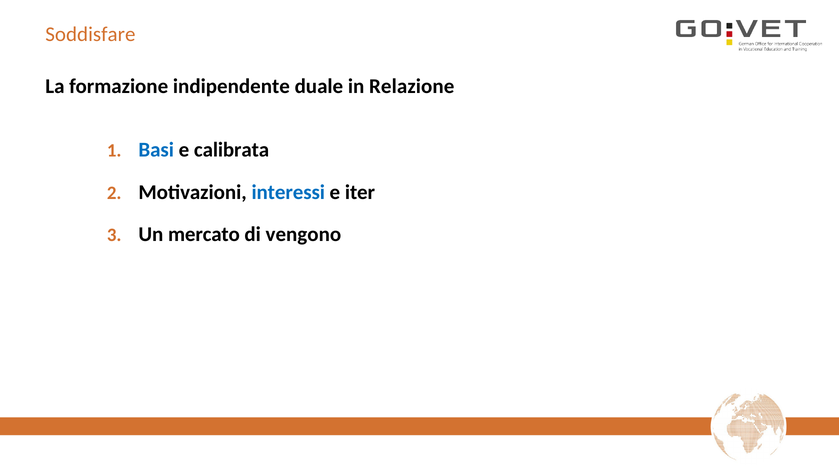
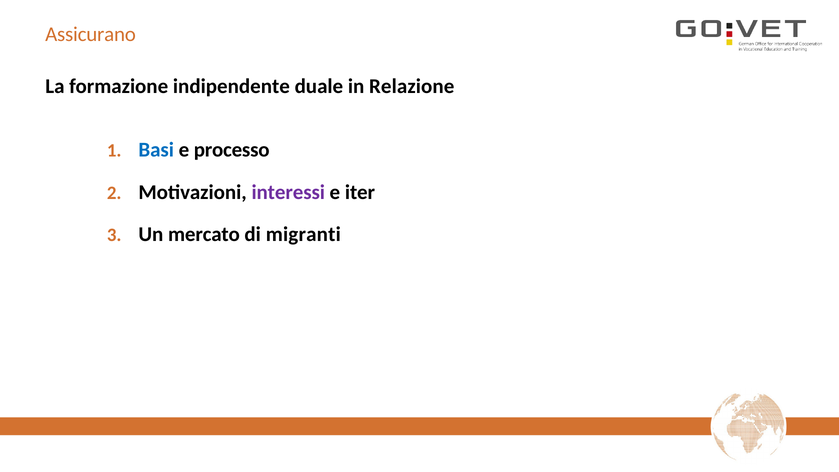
Soddisfare: Soddisfare -> Assicurano (91, 34)
calibrata: calibrata -> processo (232, 150)
interessi colour: blue -> purple (288, 192)
vengono: vengono -> migranti (303, 234)
